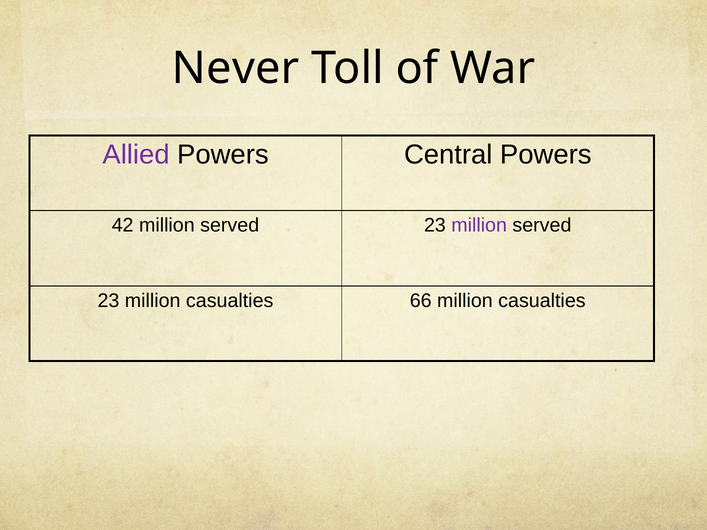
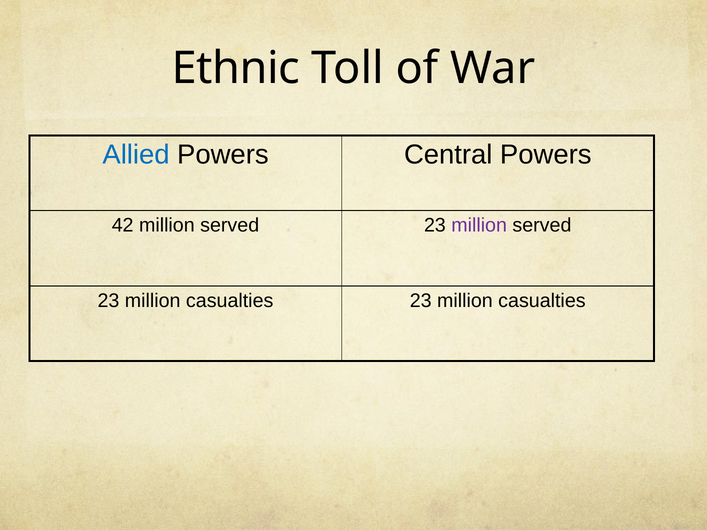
Never: Never -> Ethnic (236, 69)
Allied colour: purple -> blue (136, 155)
casualties 66: 66 -> 23 (421, 301)
